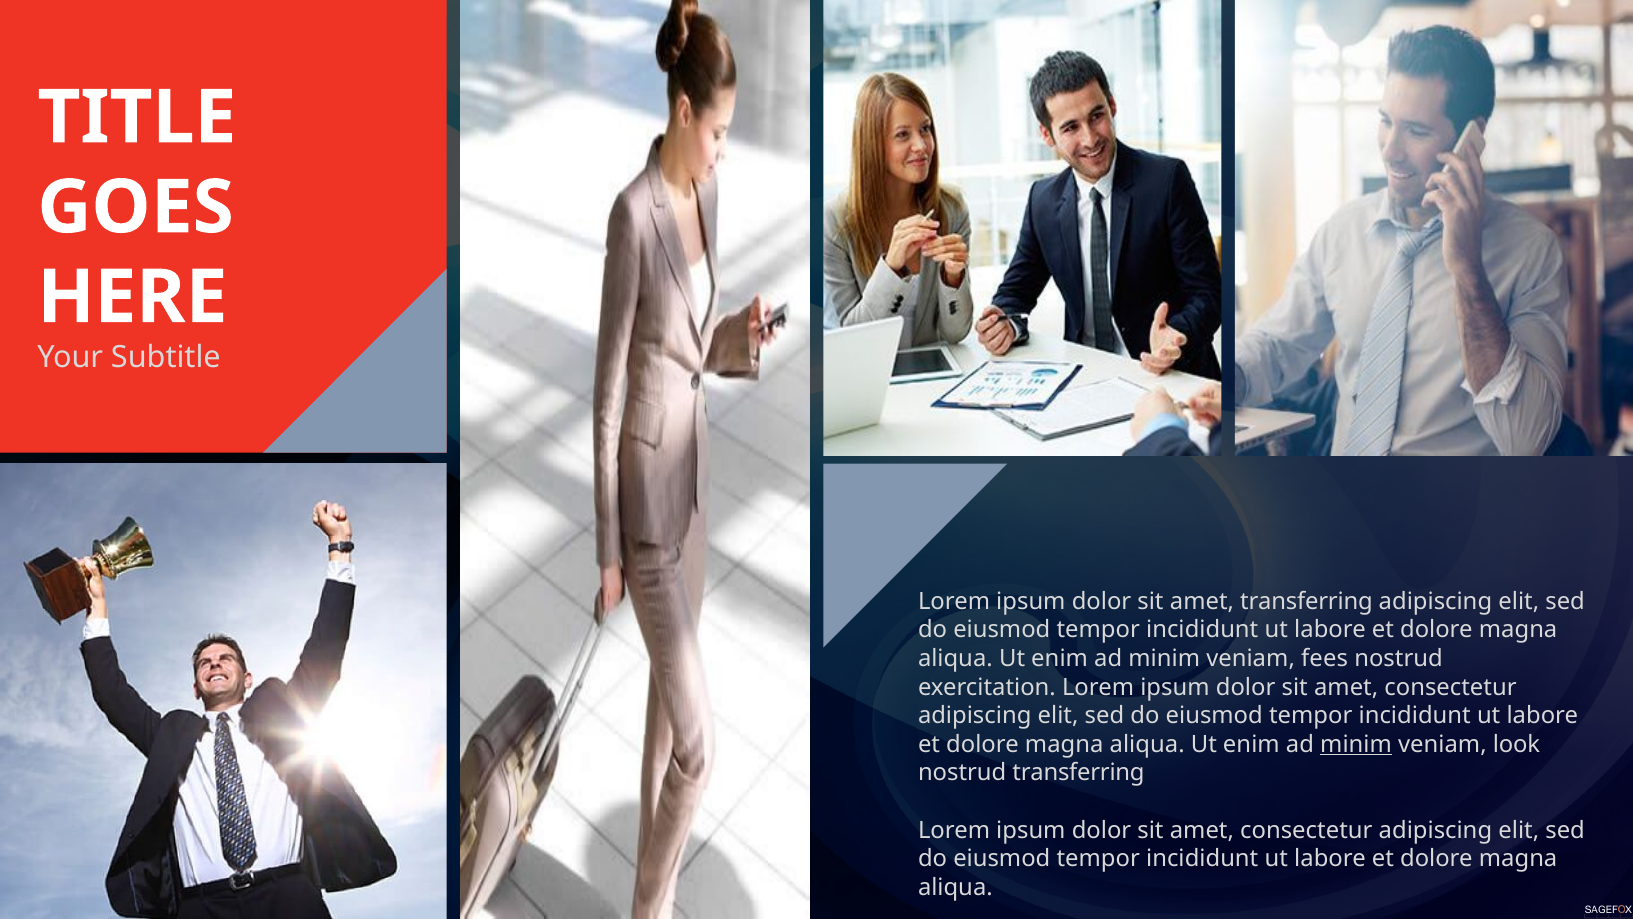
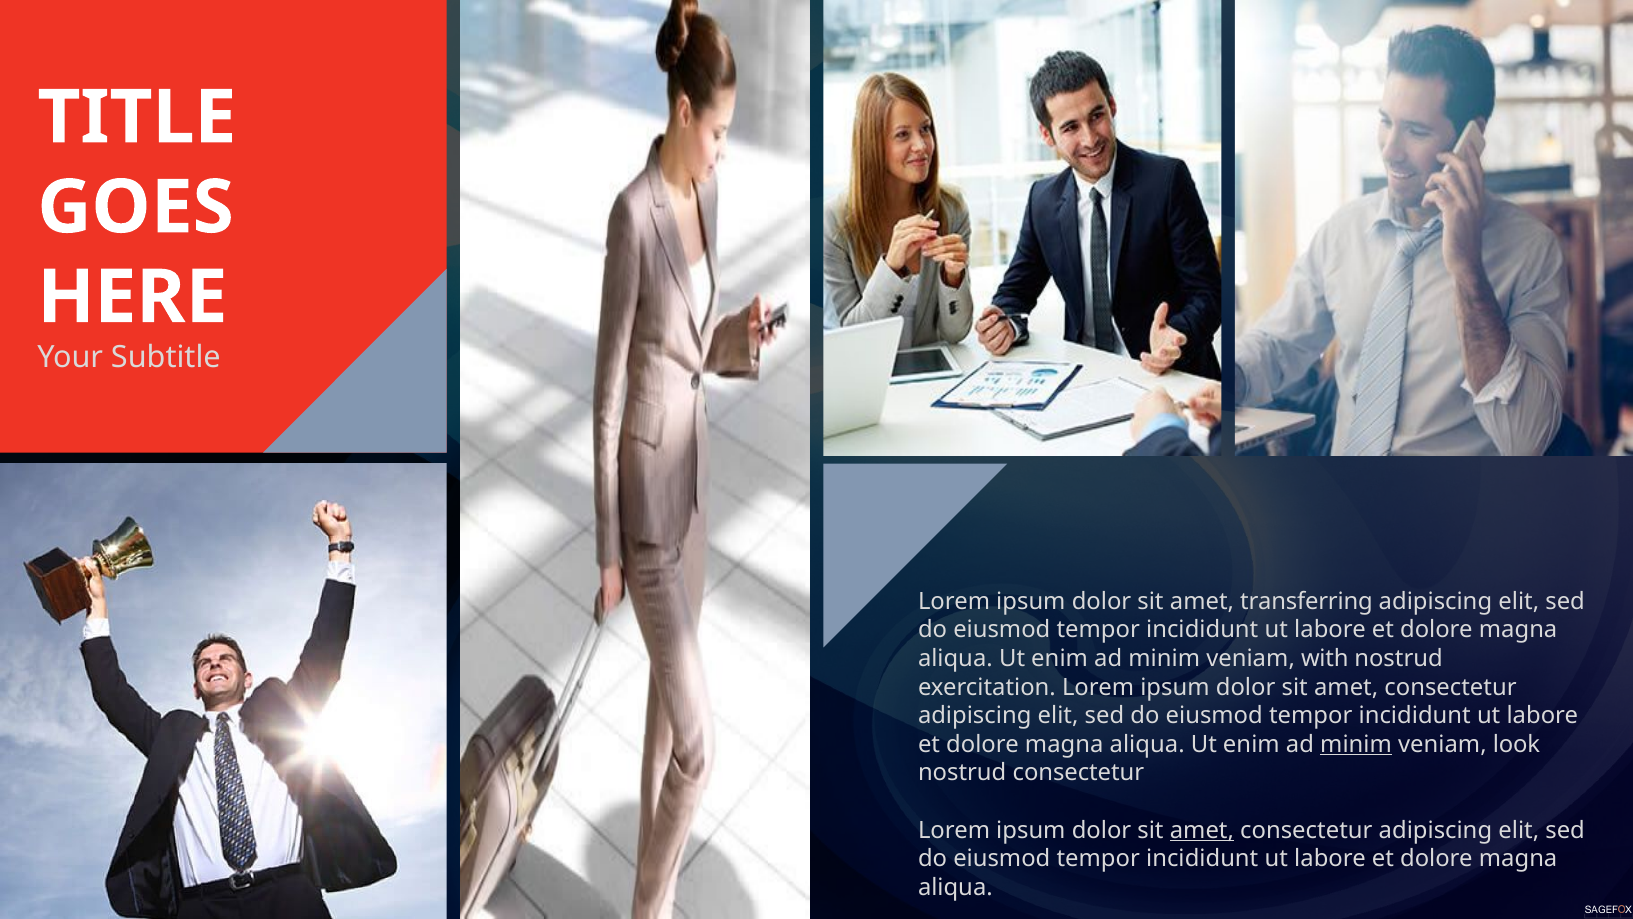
fees: fees -> with (1325, 658)
nostrud transferring: transferring -> consectetur (1078, 773)
amet underline: none -> present (1202, 830)
